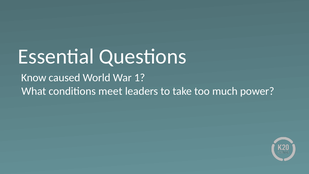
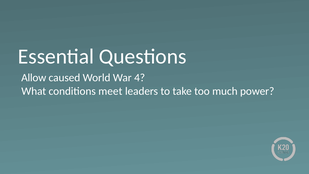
Know: Know -> Allow (34, 78)
1: 1 -> 4 (140, 78)
